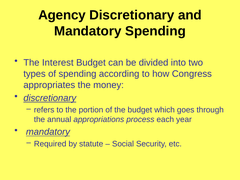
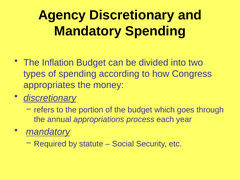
Interest: Interest -> Inflation (58, 63)
